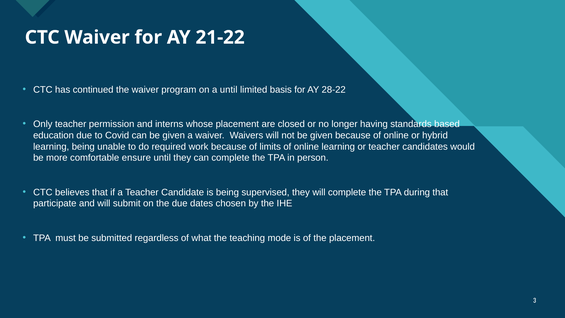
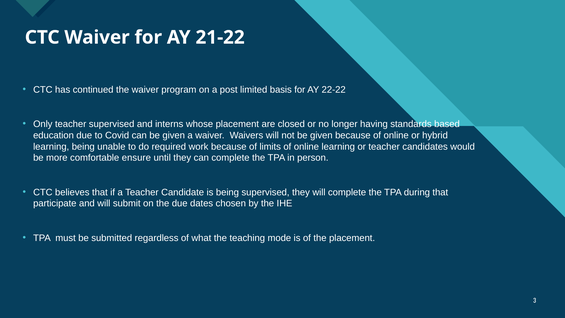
a until: until -> post (229, 90)
28-22: 28-22 -> 22-22 (334, 90)
teacher permission: permission -> supervised (112, 124)
